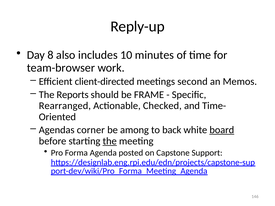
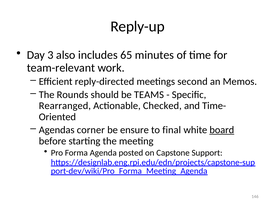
8: 8 -> 3 (51, 55)
10: 10 -> 65 (126, 55)
team-browser: team-browser -> team-relevant (61, 68)
client-directed: client-directed -> reply-directed (105, 82)
Reports: Reports -> Rounds (73, 95)
FRAME: FRAME -> TEAMS (149, 95)
among: among -> ensure (134, 130)
back: back -> final (172, 130)
the underline: present -> none (110, 141)
